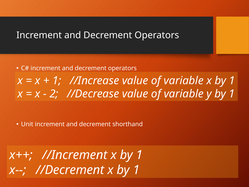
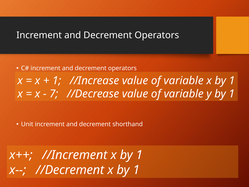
2: 2 -> 7 (54, 94)
